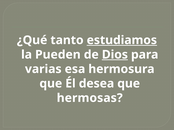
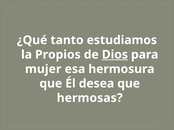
estudiamos underline: present -> none (122, 40)
Pueden: Pueden -> Propios (58, 55)
varias: varias -> mujer (43, 69)
